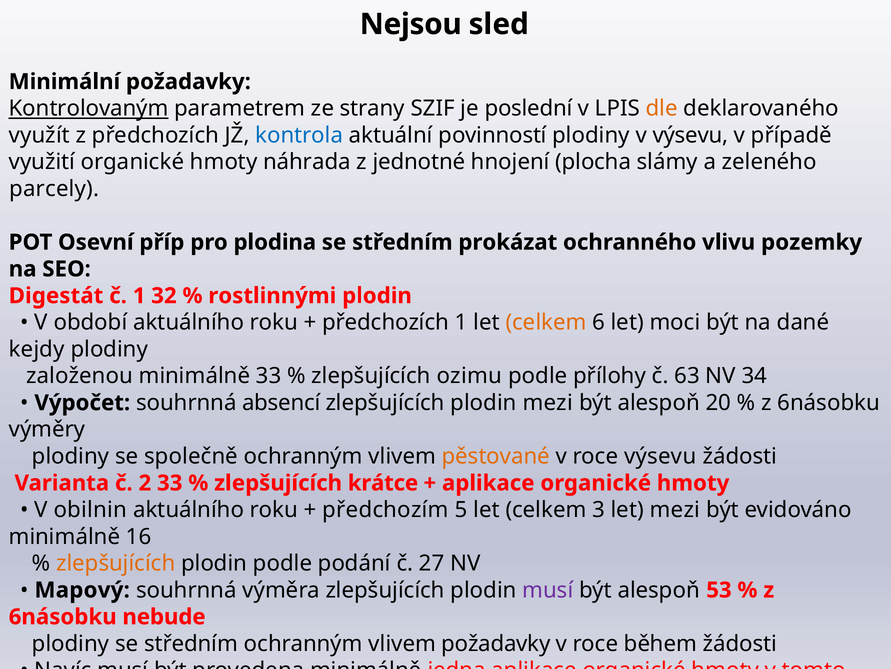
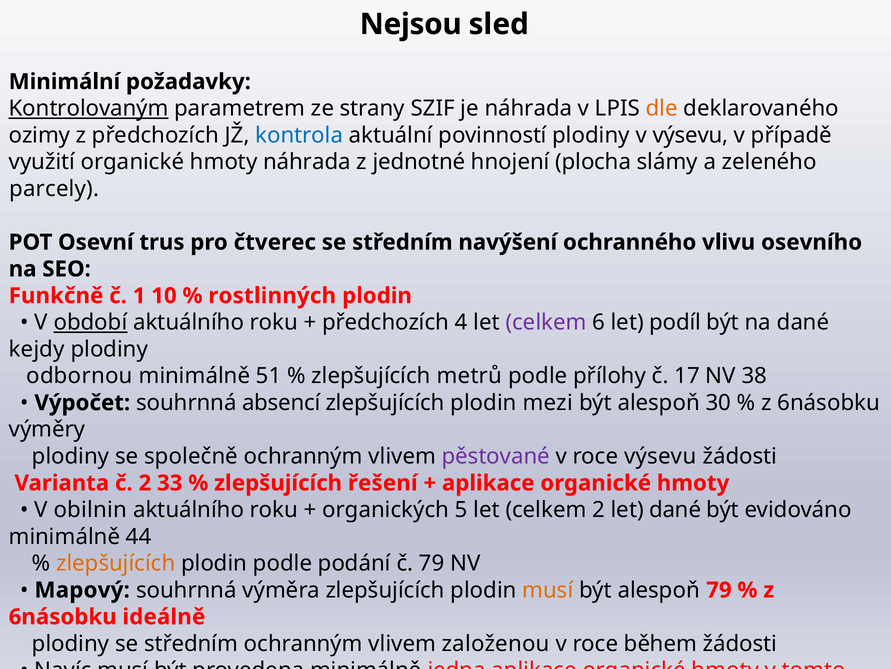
je poslední: poslední -> náhrada (528, 108)
využít: využít -> ozimy (39, 135)
příp: příp -> trus (162, 242)
plodina: plodina -> čtverec (275, 242)
prokázat: prokázat -> navýšení (508, 242)
pozemky: pozemky -> osevního (812, 242)
Digestát: Digestát -> Funkčně (56, 295)
32: 32 -> 10 (164, 295)
rostlinnými: rostlinnými -> rostlinných (272, 295)
období underline: none -> present (90, 322)
předchozích 1: 1 -> 4 (461, 322)
celkem colour: orange -> purple (546, 322)
moci: moci -> podíl (675, 322)
založenou: založenou -> odbornou (79, 376)
minimálně 33: 33 -> 51 (269, 376)
ozimu: ozimu -> metrů (469, 376)
63: 63 -> 17 (687, 376)
34: 34 -> 38 (754, 376)
20: 20 -> 30 (718, 402)
pěstované colour: orange -> purple (496, 456)
krátce: krátce -> řešení (383, 483)
předchozím: předchozím -> organických (386, 509)
celkem 3: 3 -> 2 (599, 509)
let mezi: mezi -> dané (675, 509)
16: 16 -> 44 (139, 536)
č 27: 27 -> 79 (432, 563)
musí colour: purple -> orange (548, 590)
alespoň 53: 53 -> 79 (719, 590)
nebude: nebude -> ideálně (164, 616)
vlivem požadavky: požadavky -> založenou (496, 643)
